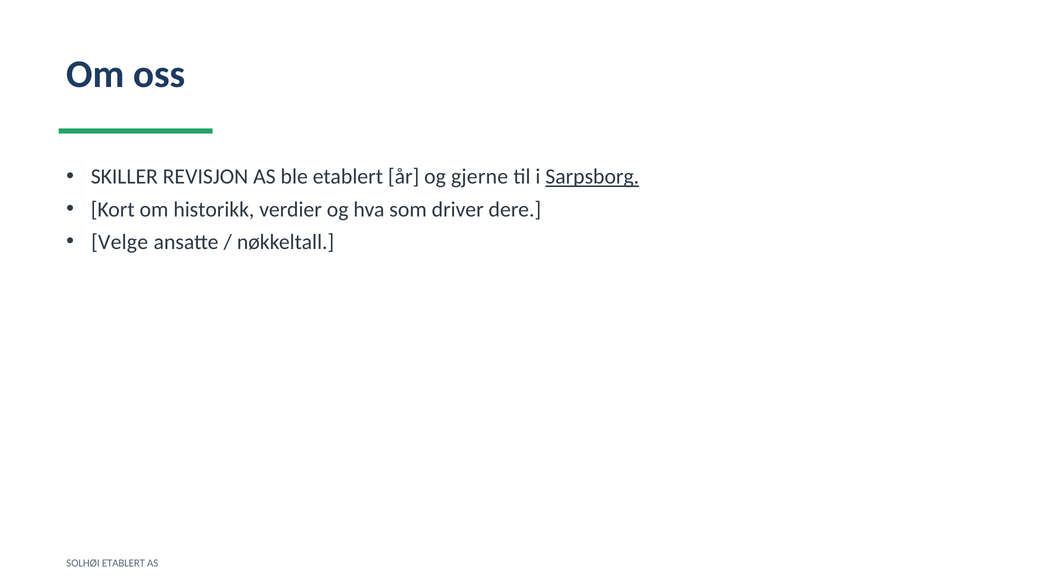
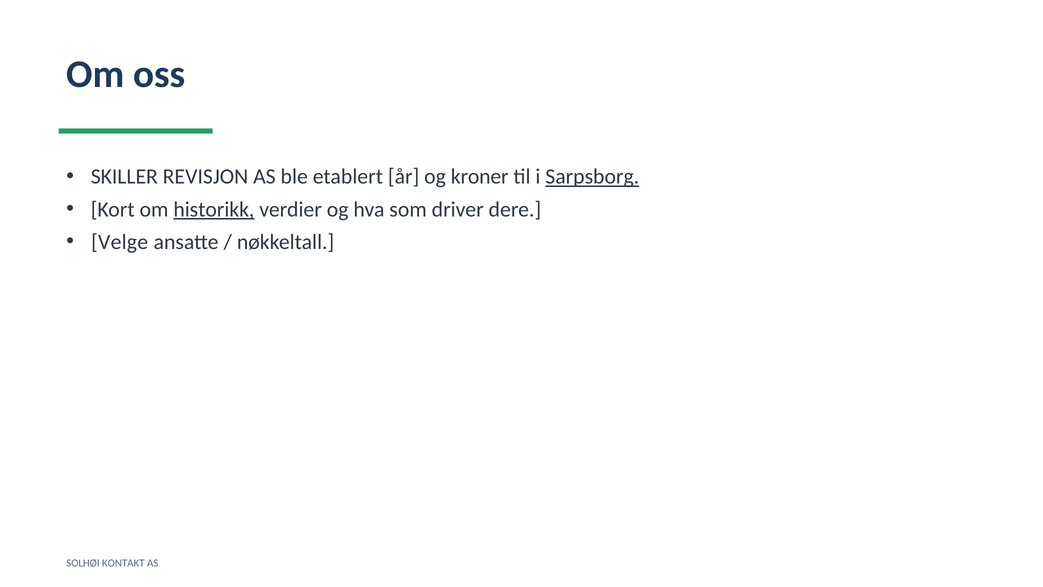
gjerne: gjerne -> kroner (480, 177)
historikk underline: none -> present (214, 209)
SOLHØI ETABLERT: ETABLERT -> KONTAKT (123, 563)
